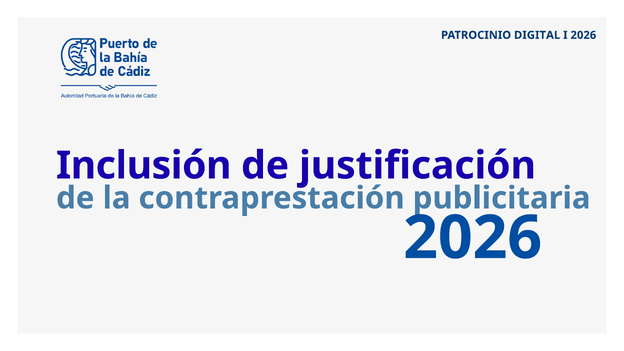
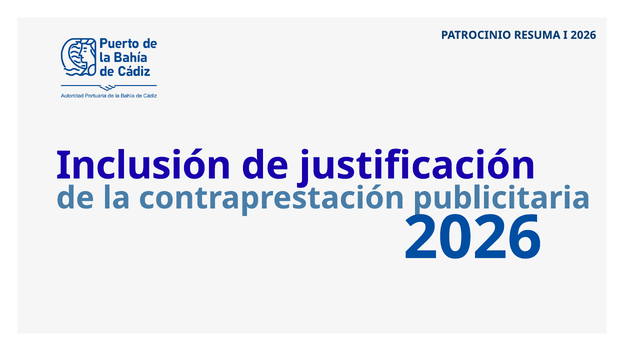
DIGITAL: DIGITAL -> RESUMA (537, 35)
